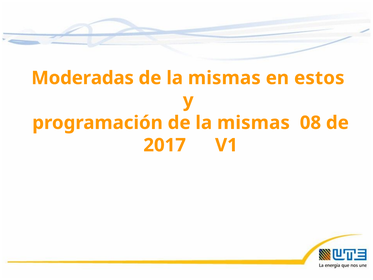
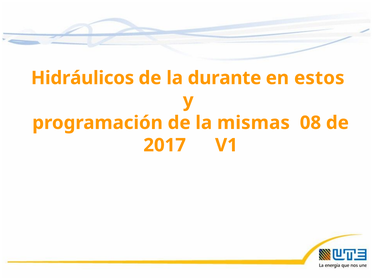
Moderadas: Moderadas -> Hidráulicos (83, 78)
mismas: mismas -> durante (224, 78)
